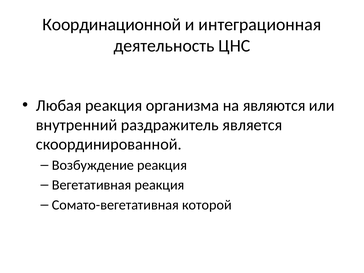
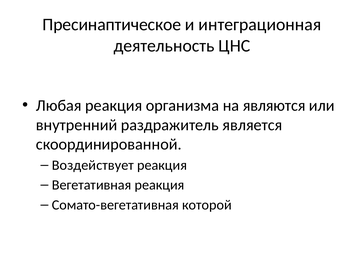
Координационной: Координационной -> Пресинаптическое (112, 25)
Возбуждение: Возбуждение -> Воздействует (93, 165)
